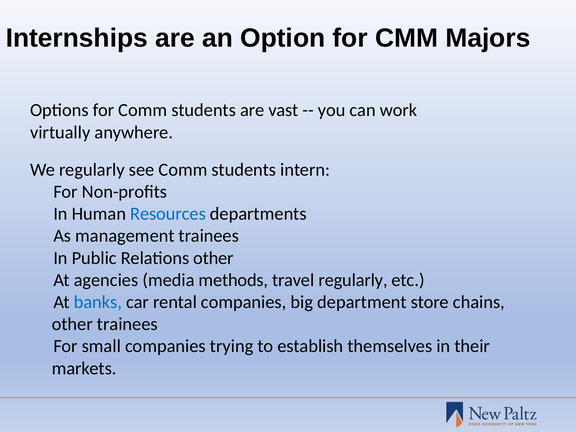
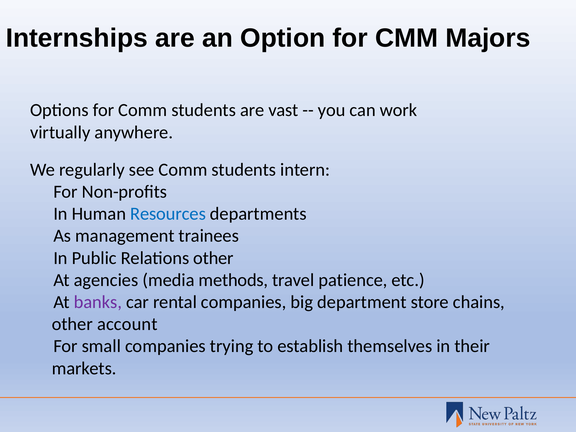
travel regularly: regularly -> patience (353, 280)
banks colour: blue -> purple (98, 302)
other trainees: trainees -> account (127, 324)
